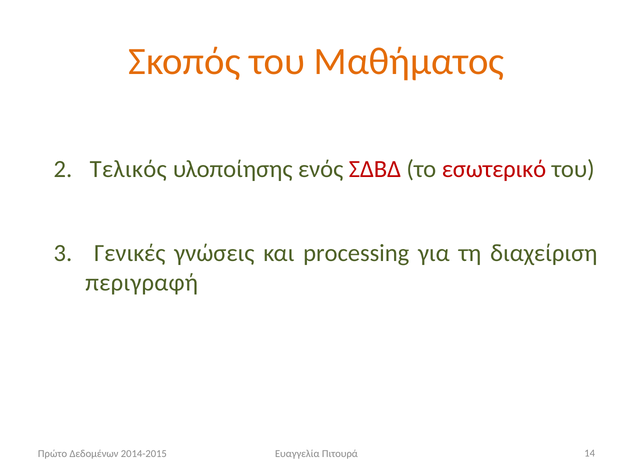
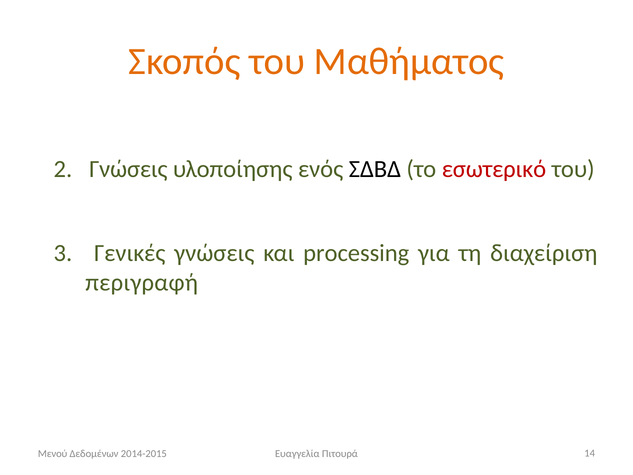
Τελικός: Τελικός -> Γνώσεις (128, 169)
ΣΔΒΔ colour: red -> black (375, 169)
Πρώτο: Πρώτο -> Μενού (53, 453)
